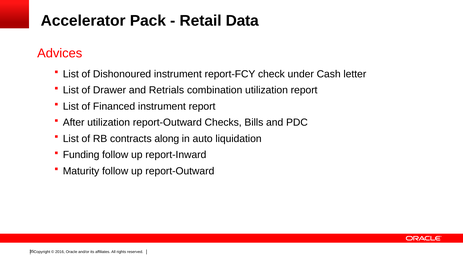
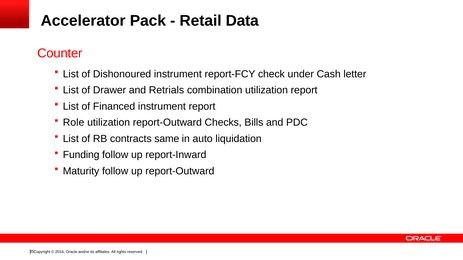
Advices: Advices -> Counter (60, 53)
After: After -> Role (74, 123)
along: along -> same (167, 139)
